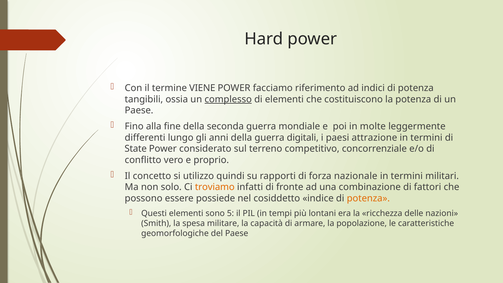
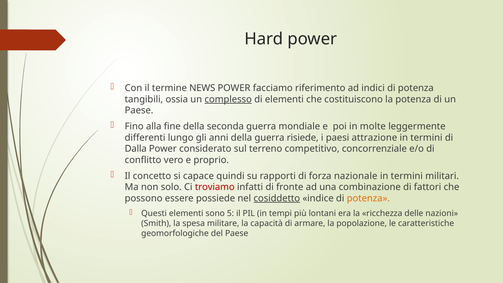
VIENE: VIENE -> NEWS (202, 88)
digitali: digitali -> risiede (303, 138)
State: State -> Dalla (136, 149)
utilizzo: utilizzo -> capace (198, 176)
troviamo colour: orange -> red (215, 187)
cosiddetto underline: none -> present (277, 198)
